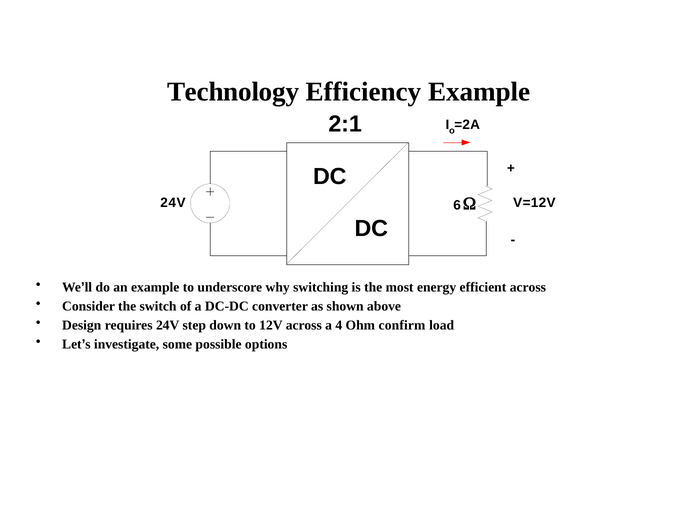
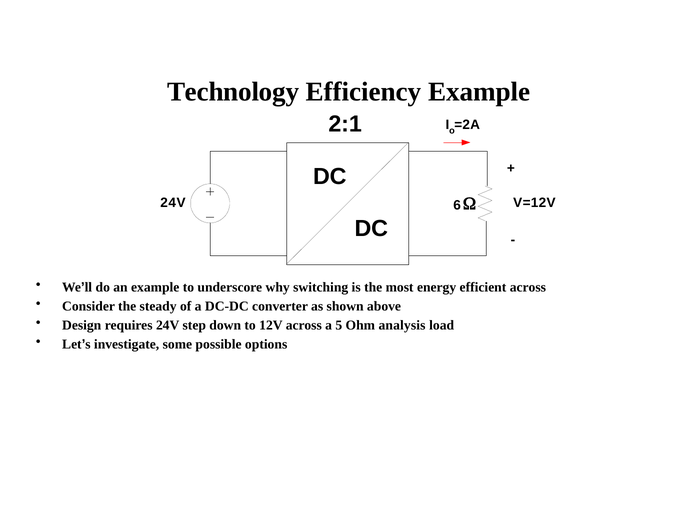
switch: switch -> steady (158, 306)
4: 4 -> 5 (339, 326)
confirm: confirm -> analysis (402, 326)
